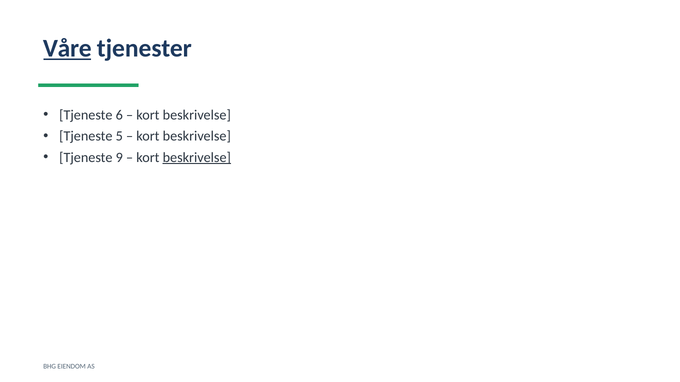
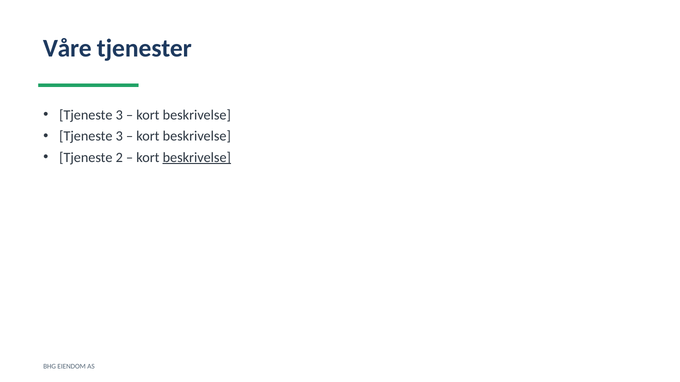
Våre underline: present -> none (67, 49)
6: 6 -> 3 (119, 115)
5: 5 -> 3 (119, 136)
9: 9 -> 2 (119, 158)
